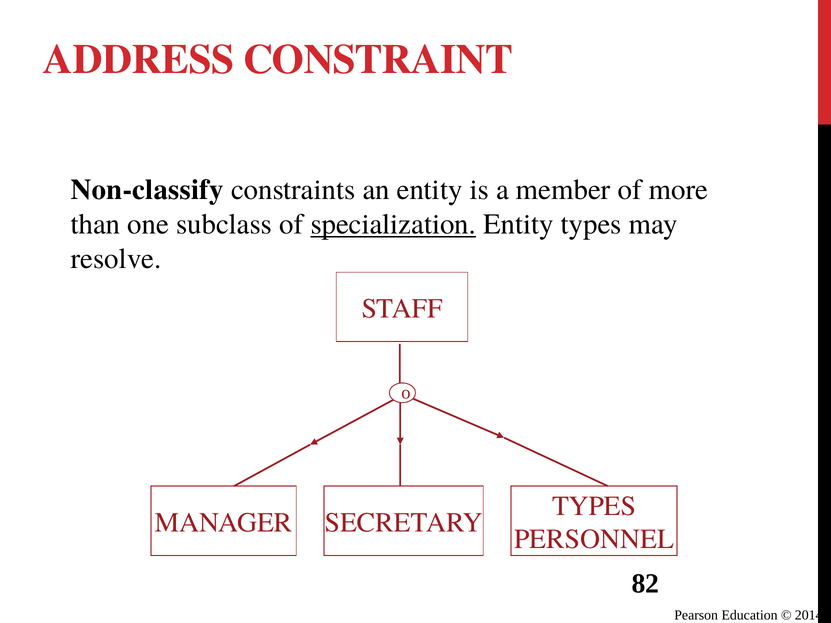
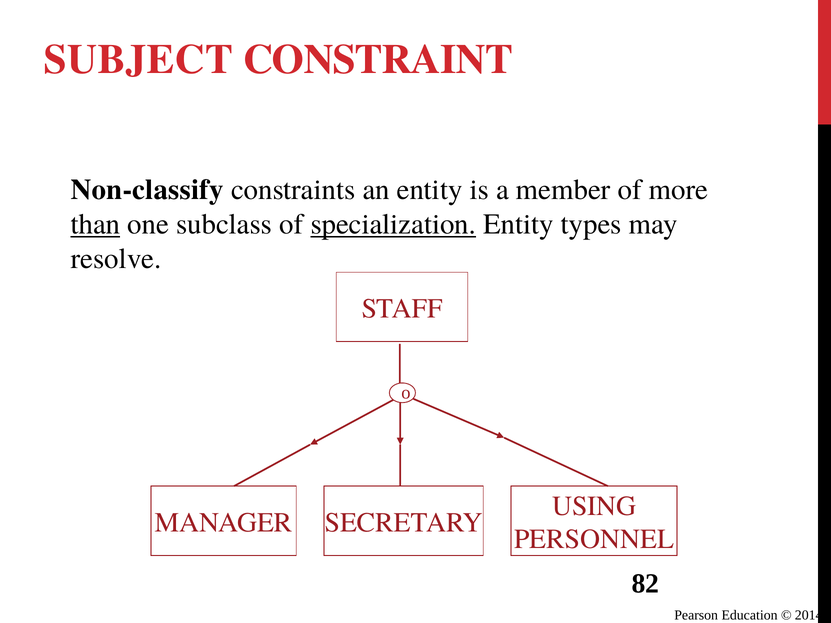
ADDRESS: ADDRESS -> SUBJECT (138, 60)
than underline: none -> present (95, 224)
TYPES: TYPES -> USING (594, 506)
